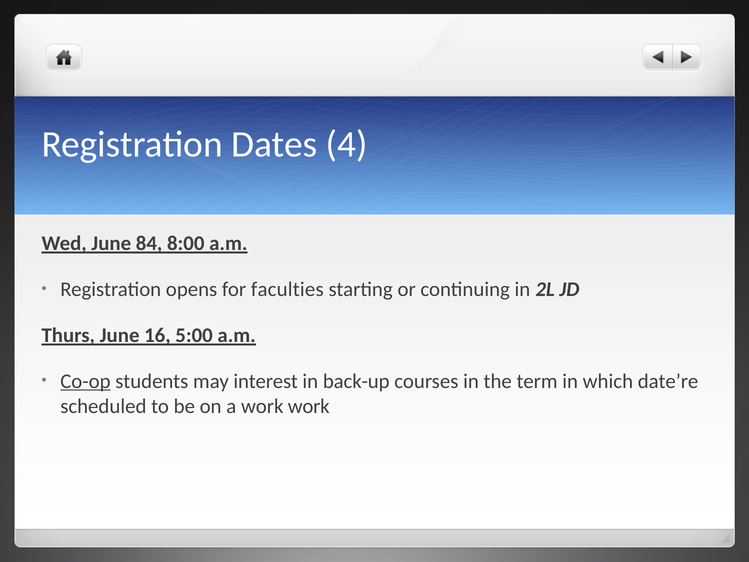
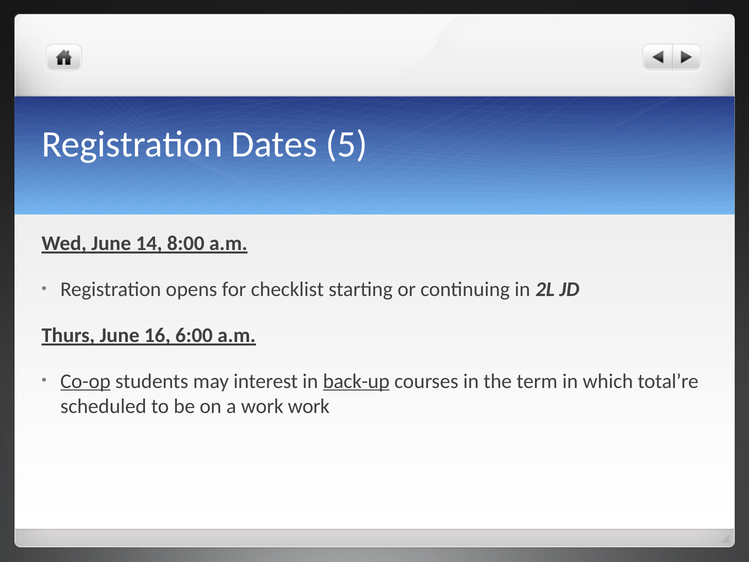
4: 4 -> 5 (347, 144)
84: 84 -> 14 (149, 244)
faculties: faculties -> checklist (287, 289)
5:00: 5:00 -> 6:00 (194, 335)
back-up underline: none -> present (356, 381)
date’re: date’re -> total’re (668, 381)
